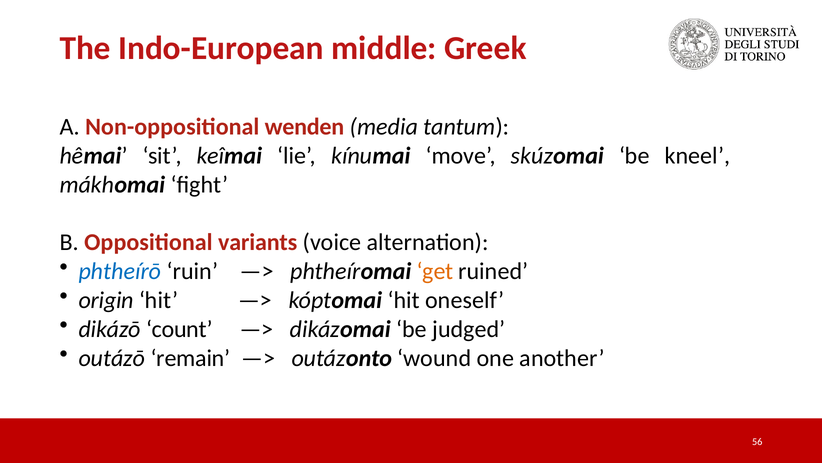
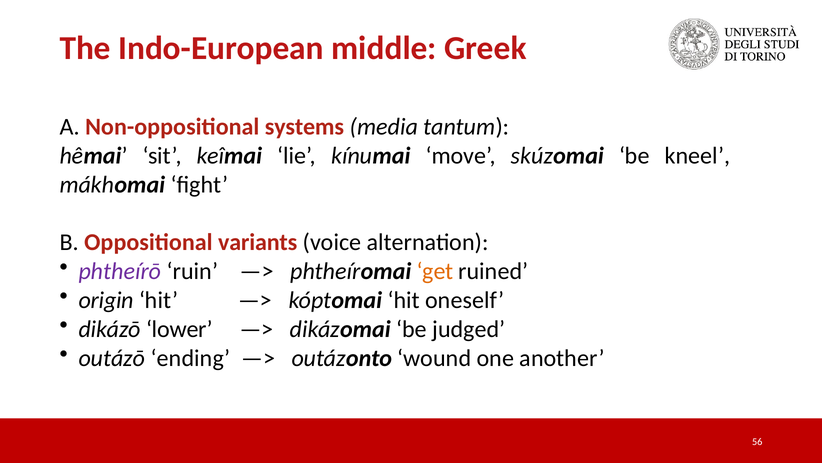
wenden: wenden -> systems (304, 127)
phtheírō colour: blue -> purple (120, 271)
count: count -> lower (179, 329)
remain: remain -> ending (190, 358)
